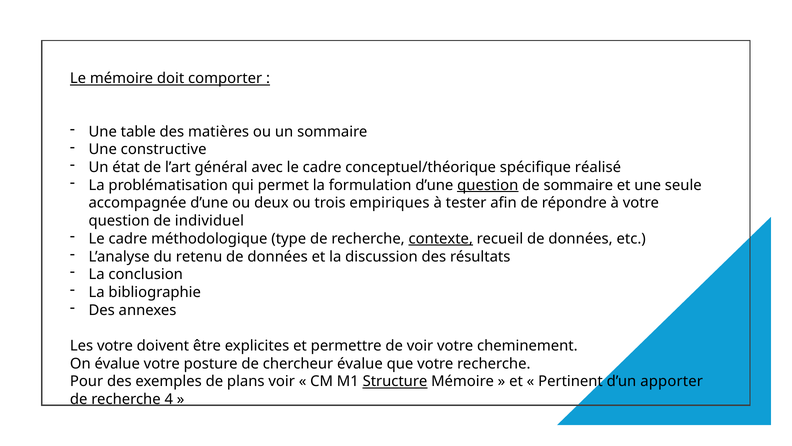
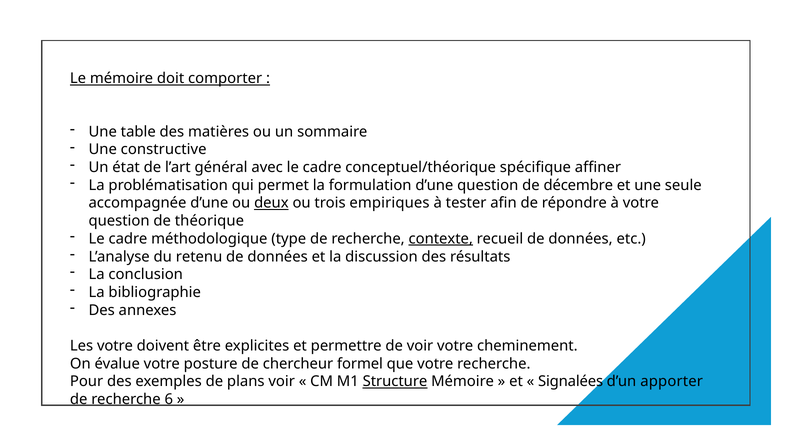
réalisé: réalisé -> affiner (598, 167)
question underline: present -> none (488, 185)
de sommaire: sommaire -> décembre (578, 185)
deux underline: none -> present (271, 203)
individuel: individuel -> théorique (209, 221)
chercheur évalue: évalue -> formel (360, 363)
Pertinent: Pertinent -> Signalées (571, 381)
4: 4 -> 6 (169, 399)
